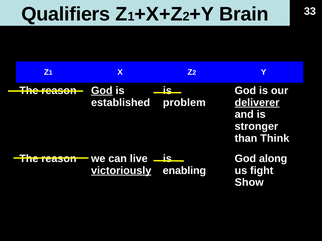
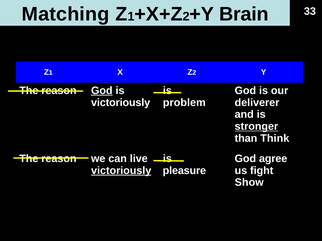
Qualifiers: Qualifiers -> Matching (66, 14)
established: established -> victoriously (121, 103)
deliverer underline: present -> none (257, 103)
stronger underline: none -> present (256, 127)
along: along -> agree (273, 159)
enabling: enabling -> pleasure (184, 171)
